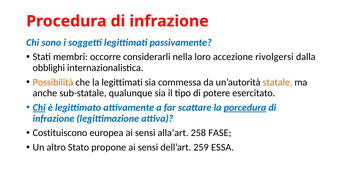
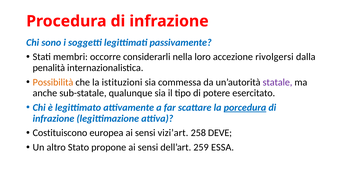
obblighi: obblighi -> penalità (49, 68)
la legittimati: legittimati -> istituzioni (122, 82)
statale colour: orange -> purple (277, 82)
Chi underline: present -> none (39, 107)
alla’art: alla’art -> vizi’art (173, 133)
FASE: FASE -> DEVE (220, 133)
